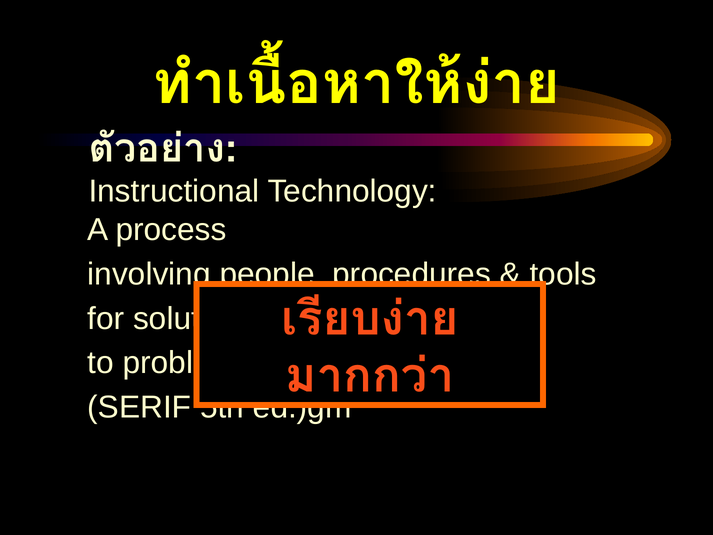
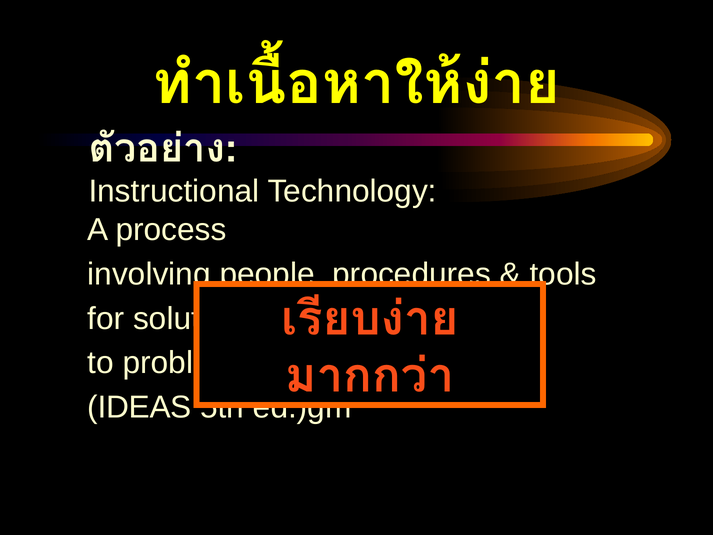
SERIF: SERIF -> IDEAS (139, 407)
